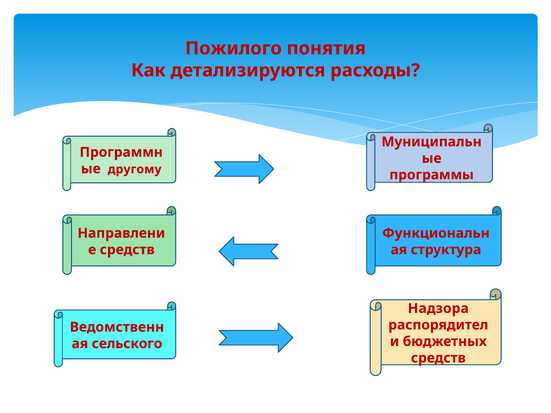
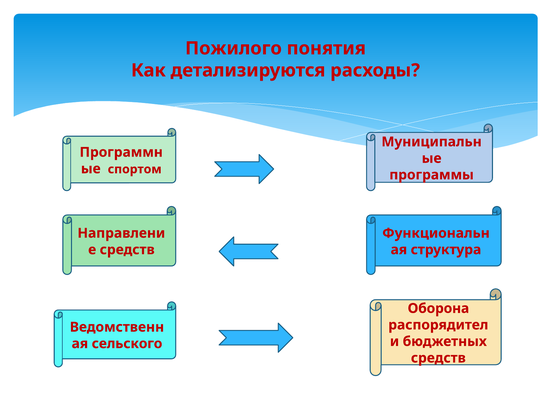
другому: другому -> спортом (135, 169)
Надзора: Надзора -> Оборона (438, 309)
